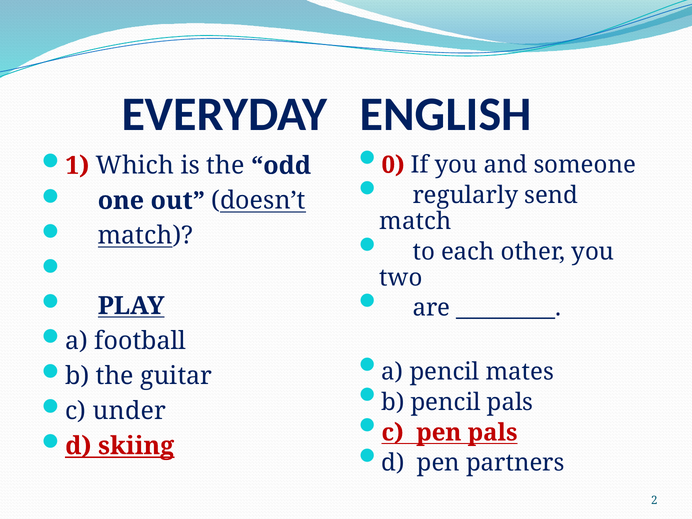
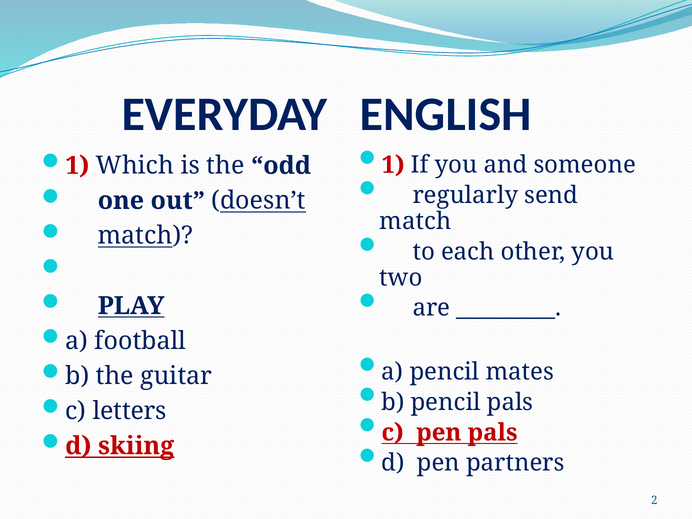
0: 0 -> 1 (393, 165)
under: under -> letters (130, 411)
